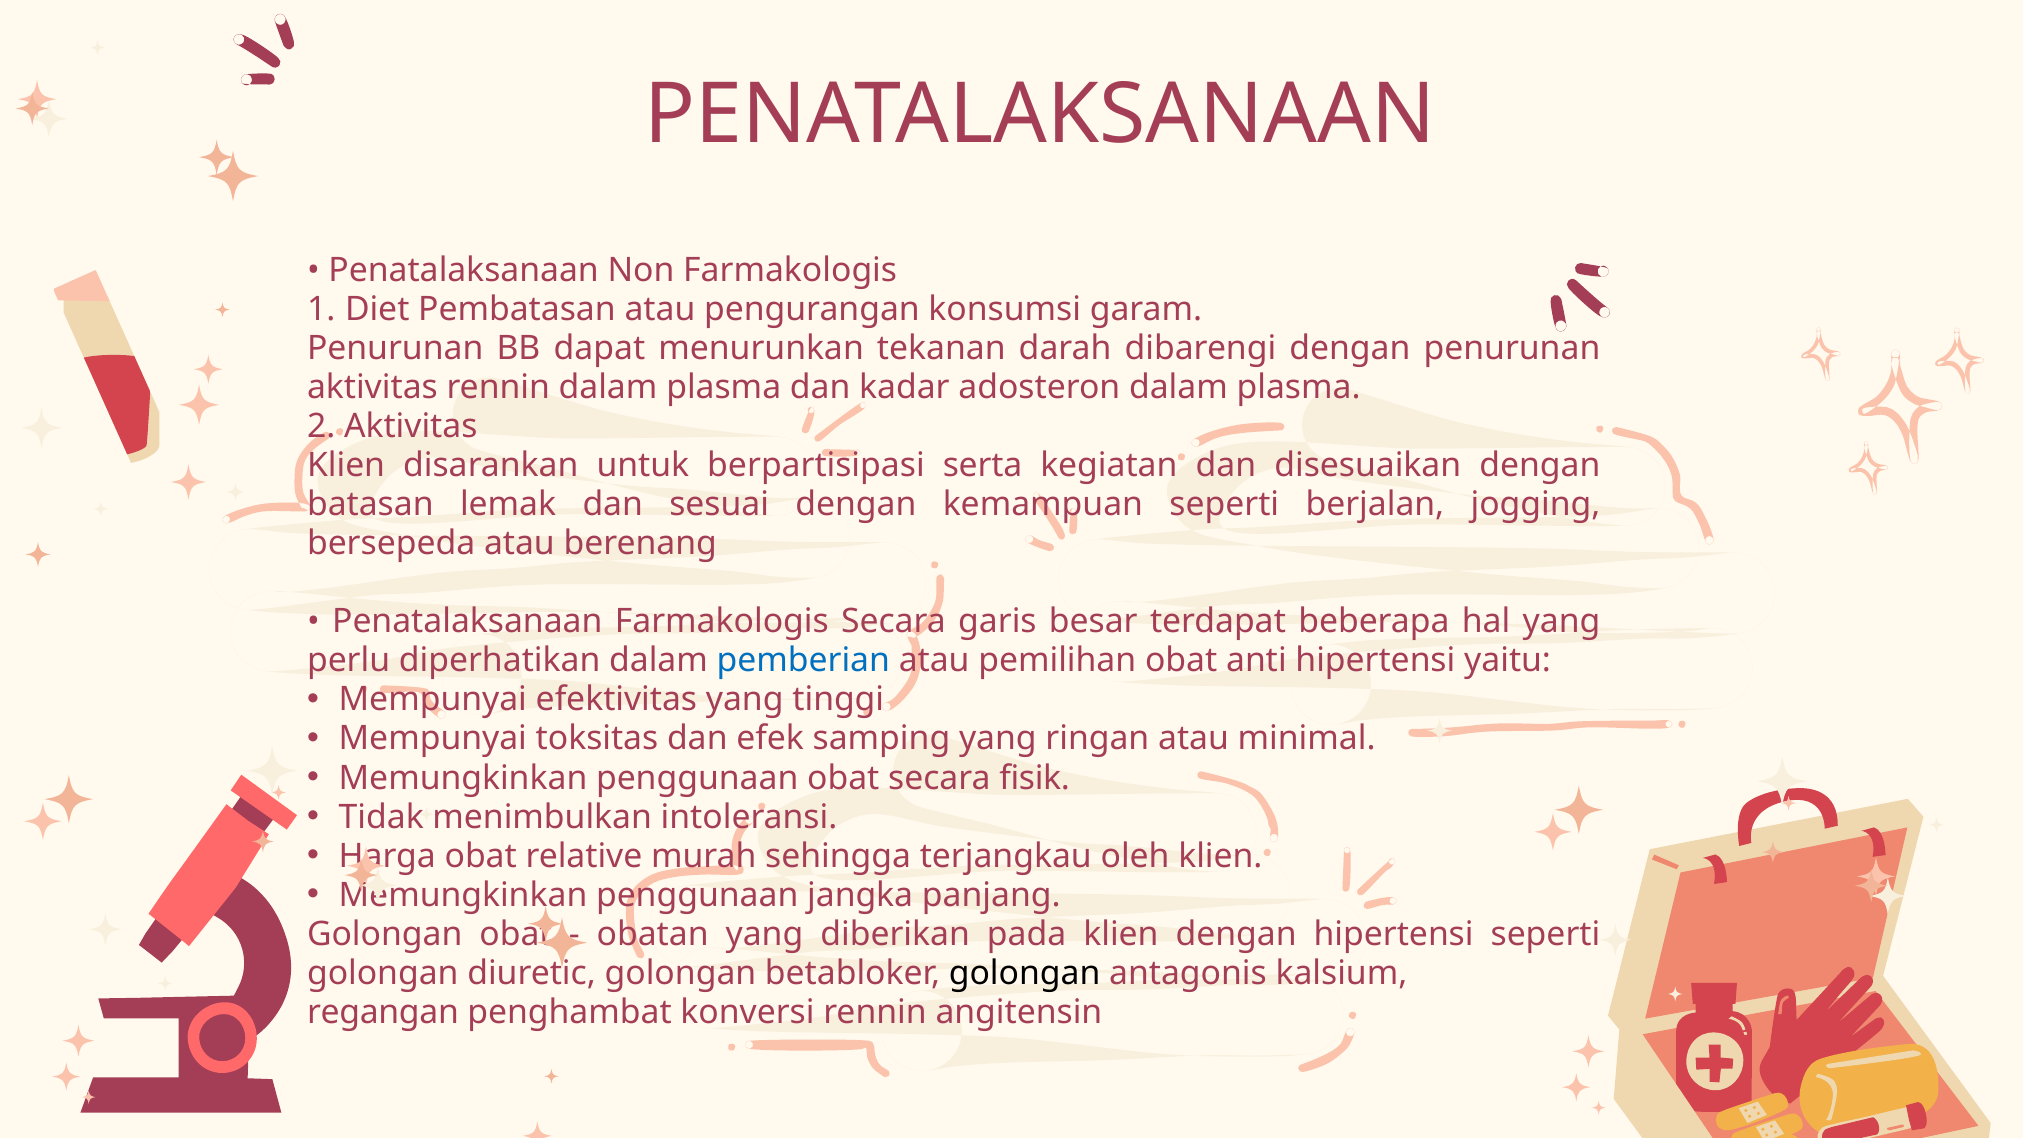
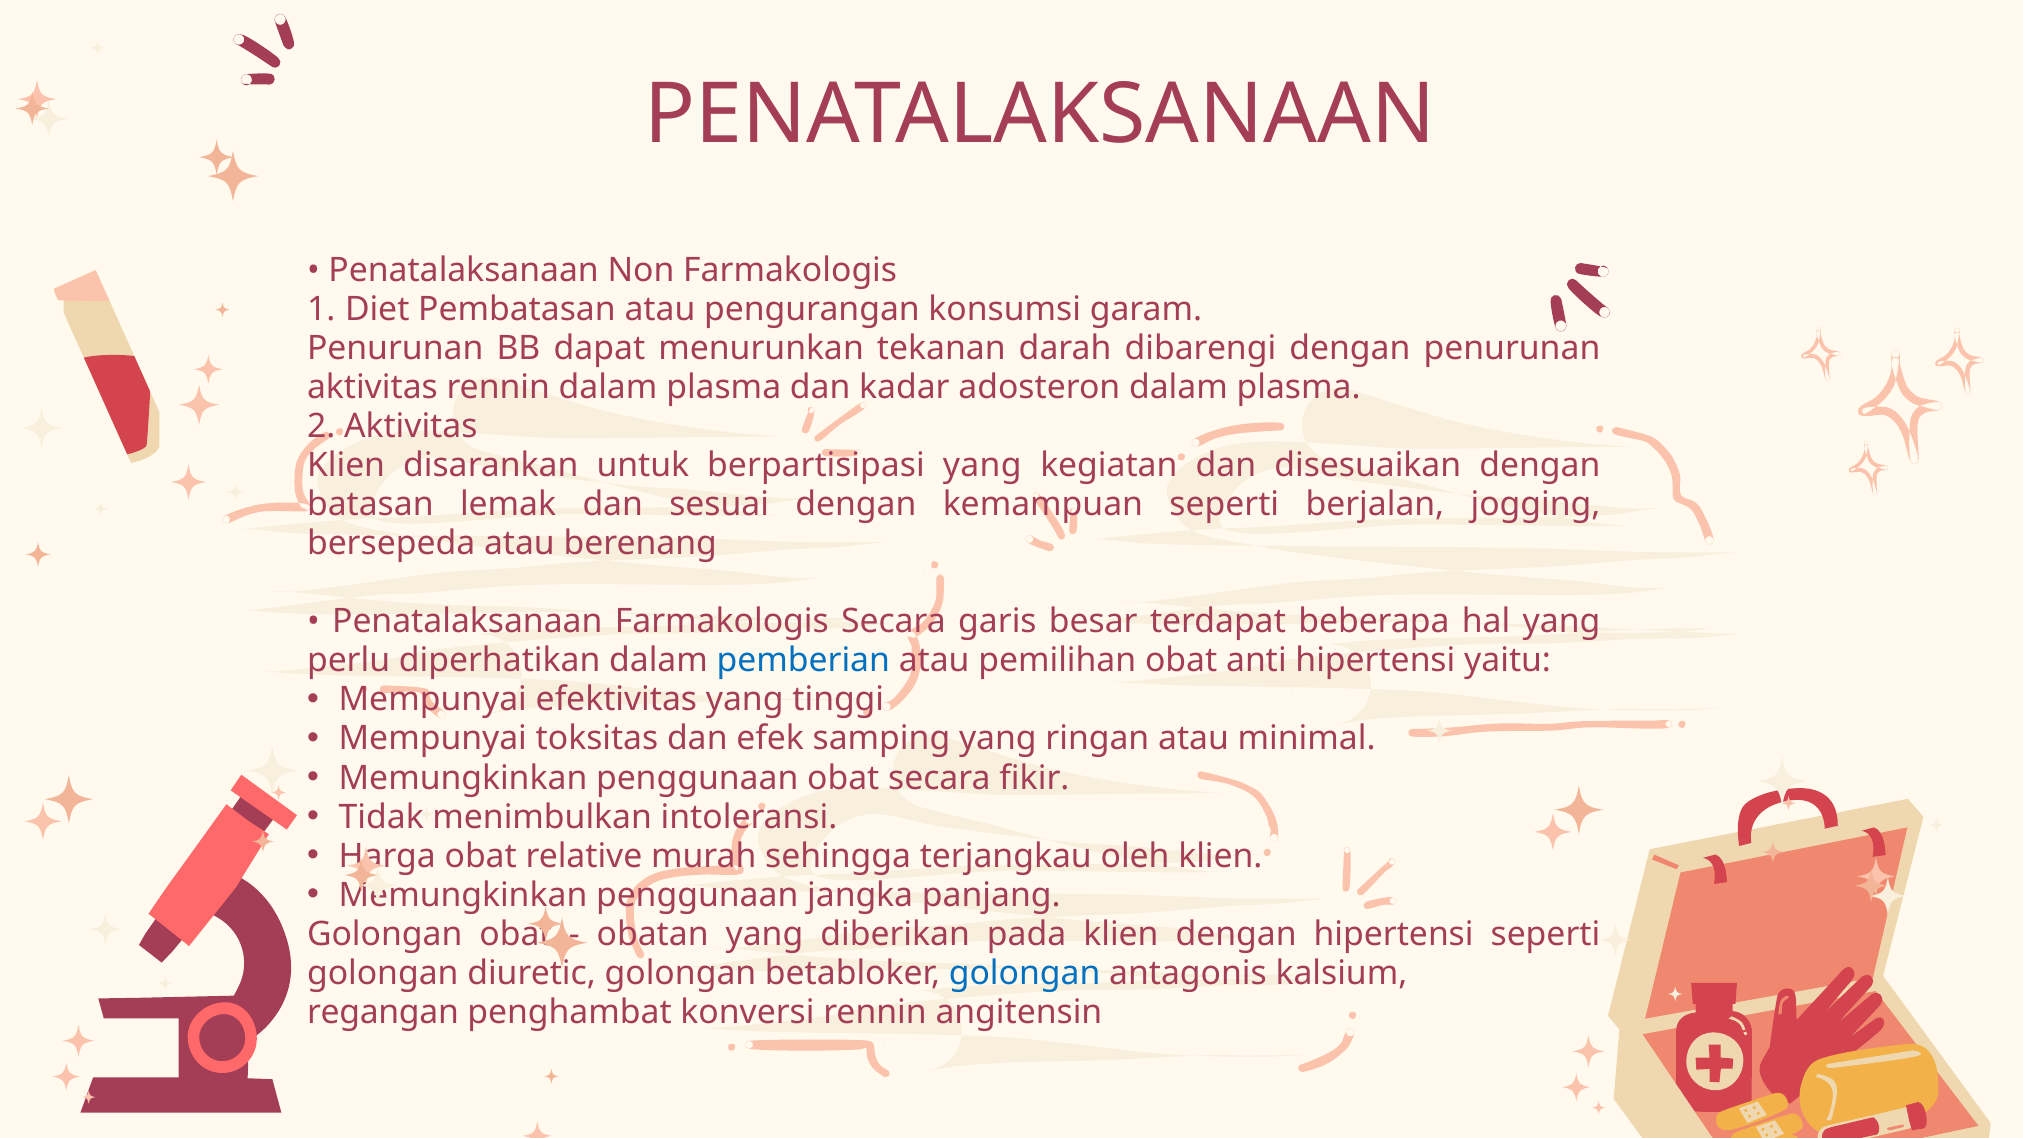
berpartisipasi serta: serta -> yang (982, 465)
fisik: fisik -> fikir (1034, 778)
golongan colour: black -> blue (1025, 973)
